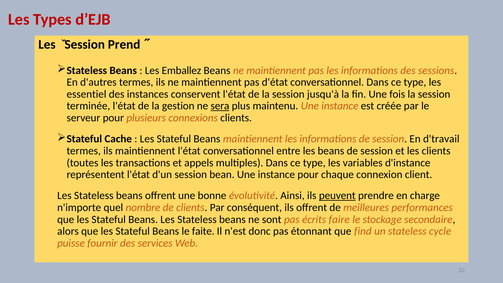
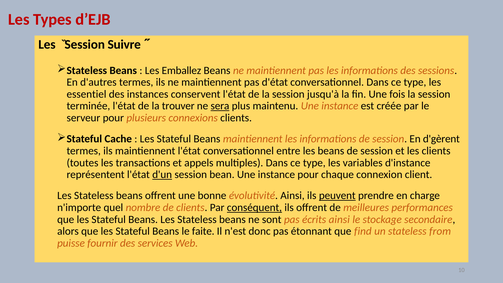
Prend: Prend -> Suivre (124, 44)
gestion: gestion -> trouver (178, 106)
d'travail: d'travail -> d'gèrent (441, 139)
d'un underline: none -> present (162, 175)
conséquent underline: none -> present (254, 208)
écrits faire: faire -> ainsi (339, 219)
cycle: cycle -> from (440, 231)
